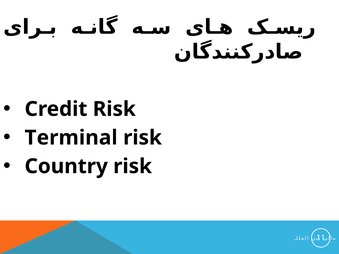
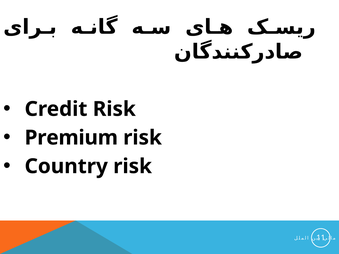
Terminal: Terminal -> Premium (71, 138)
